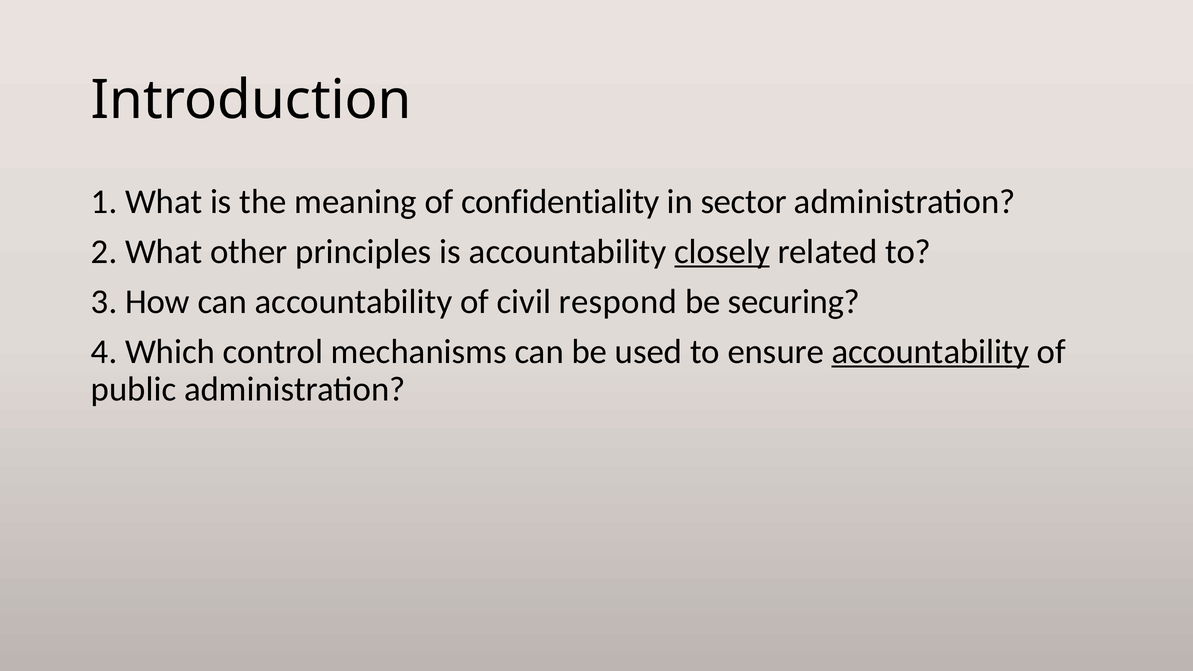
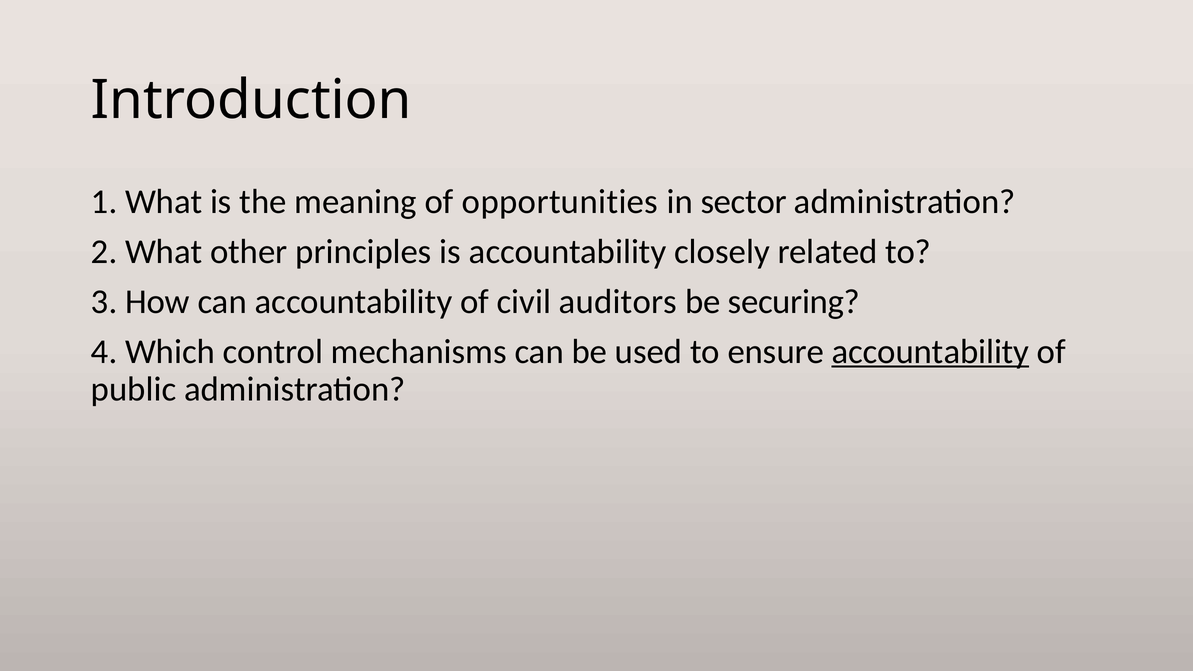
confidentiality: confidentiality -> opportunities (560, 202)
closely underline: present -> none (722, 252)
respond: respond -> auditors (618, 302)
